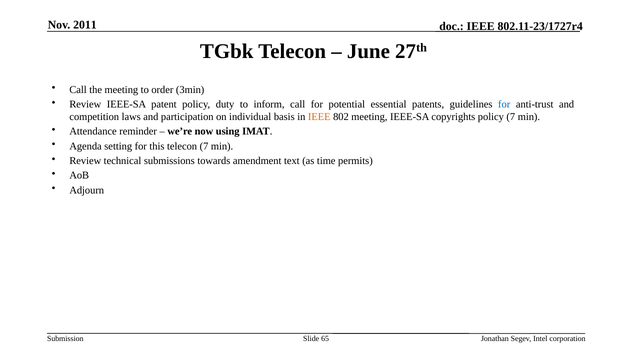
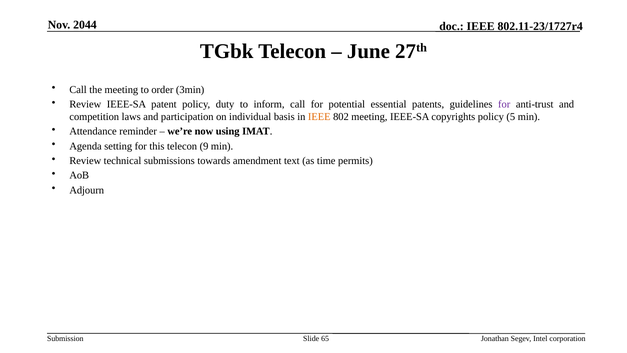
2011: 2011 -> 2044 (85, 25)
for colour: blue -> purple (504, 104)
policy 7: 7 -> 5 (511, 117)
telecon 7: 7 -> 9 (204, 146)
